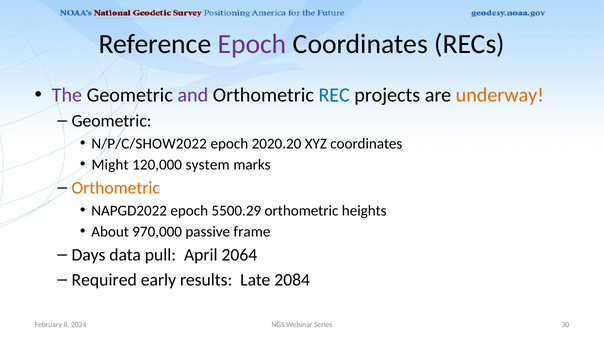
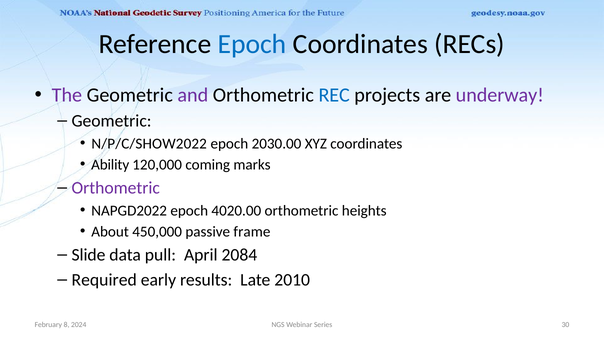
Epoch colour: purple -> blue (252, 44)
underway colour: orange -> purple (500, 95)
2020.20: 2020.20 -> 2030.00 (277, 144)
Might: Might -> Ability (110, 165)
system: system -> coming (208, 165)
Orthometric colour: orange -> purple (116, 188)
5500.29: 5500.29 -> 4020.00 (236, 210)
970,000: 970,000 -> 450,000 (157, 232)
Days: Days -> Slide (88, 255)
2064: 2064 -> 2084 (239, 255)
2084: 2084 -> 2010 (292, 280)
